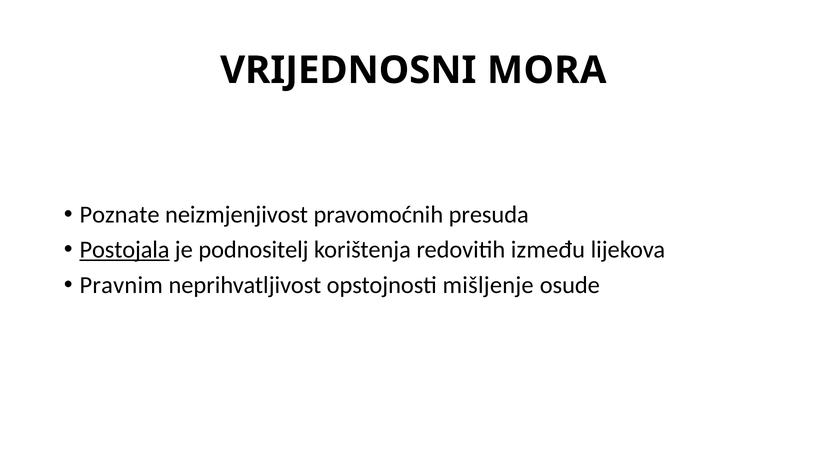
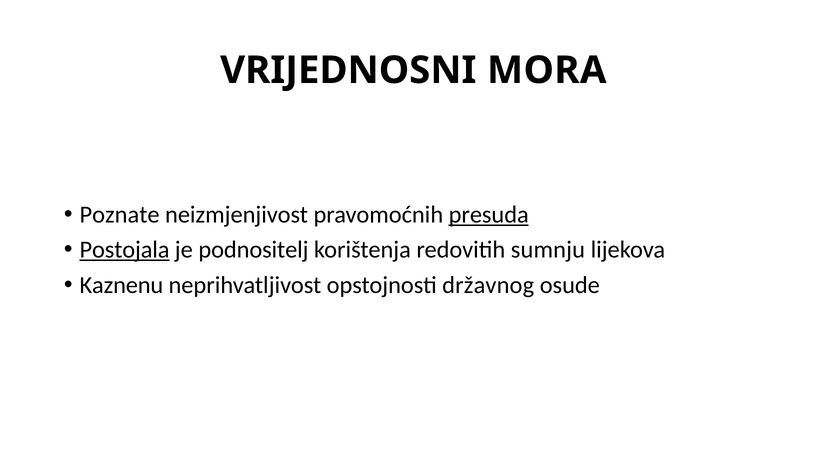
presuda underline: none -> present (489, 215)
između: između -> sumnju (548, 250)
Pravnim: Pravnim -> Kaznenu (121, 285)
mišljenje: mišljenje -> državnog (488, 285)
